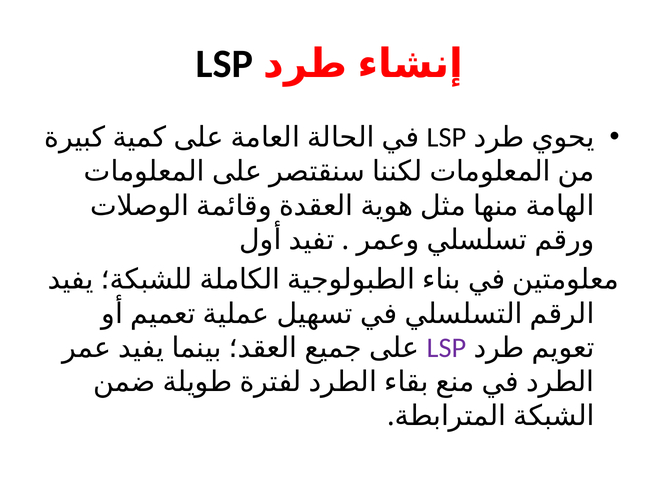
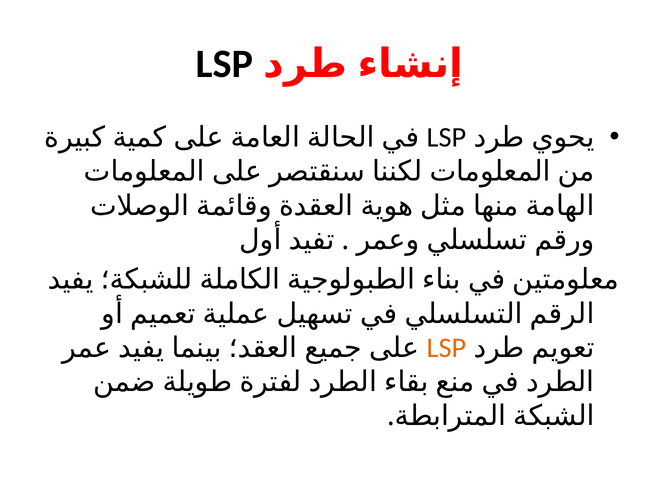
LSP colour: purple -> orange (447, 348)
